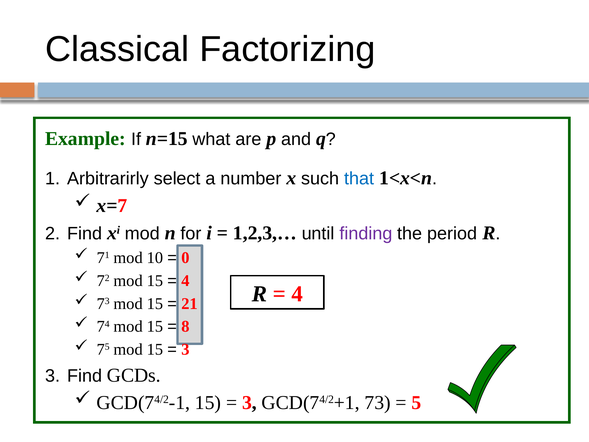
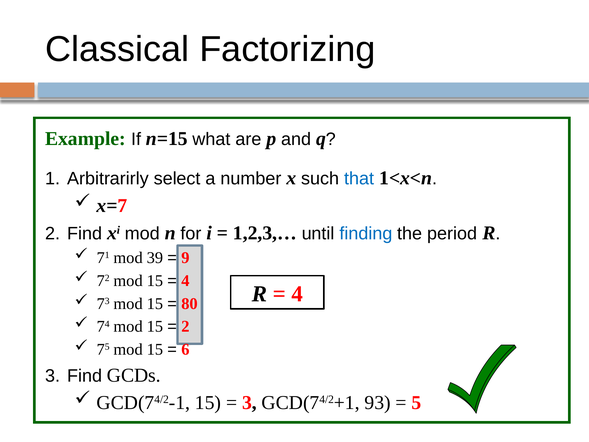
finding colour: purple -> blue (366, 234)
10: 10 -> 39 (155, 258)
0: 0 -> 9 (185, 258)
21: 21 -> 80 (189, 303)
8: 8 -> 2 (185, 326)
3: 3 -> 6 (185, 349)
GCD(74/2+1 73: 73 -> 93 (378, 402)
